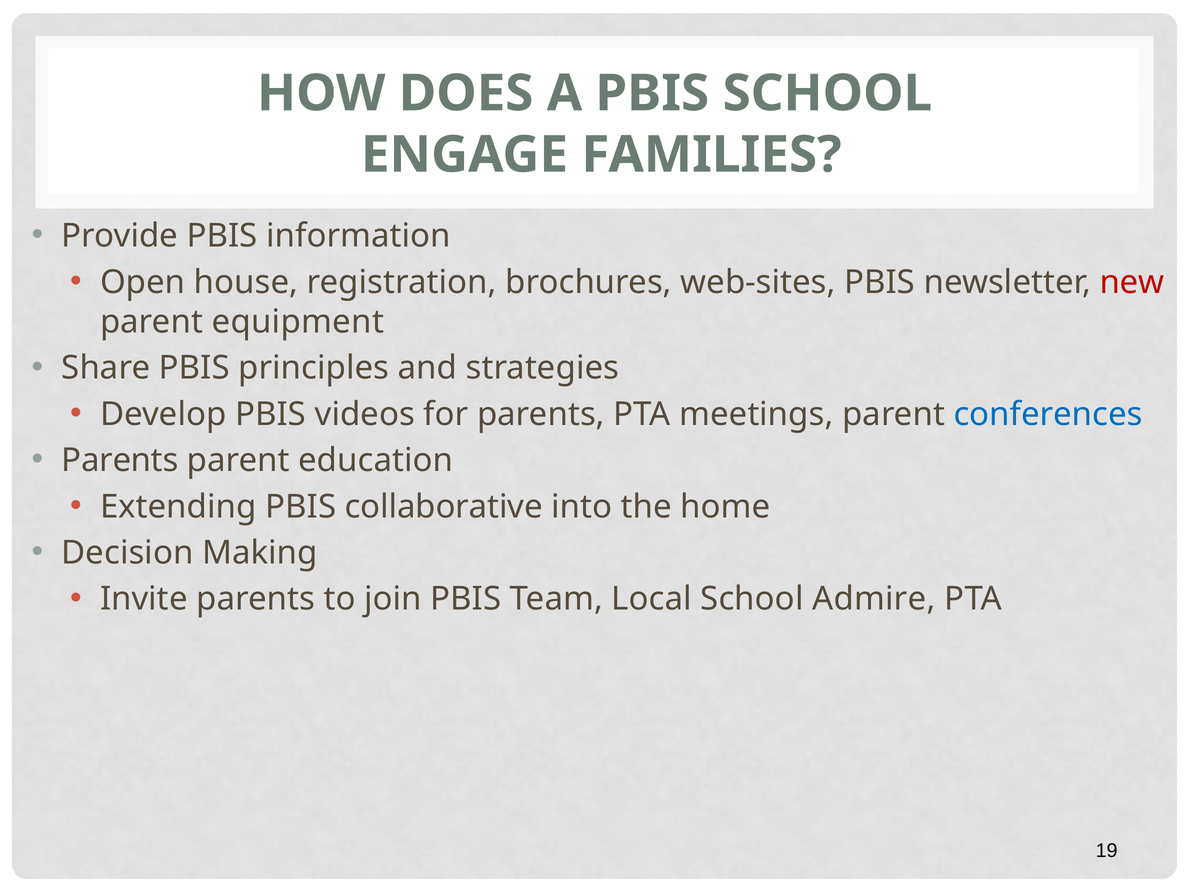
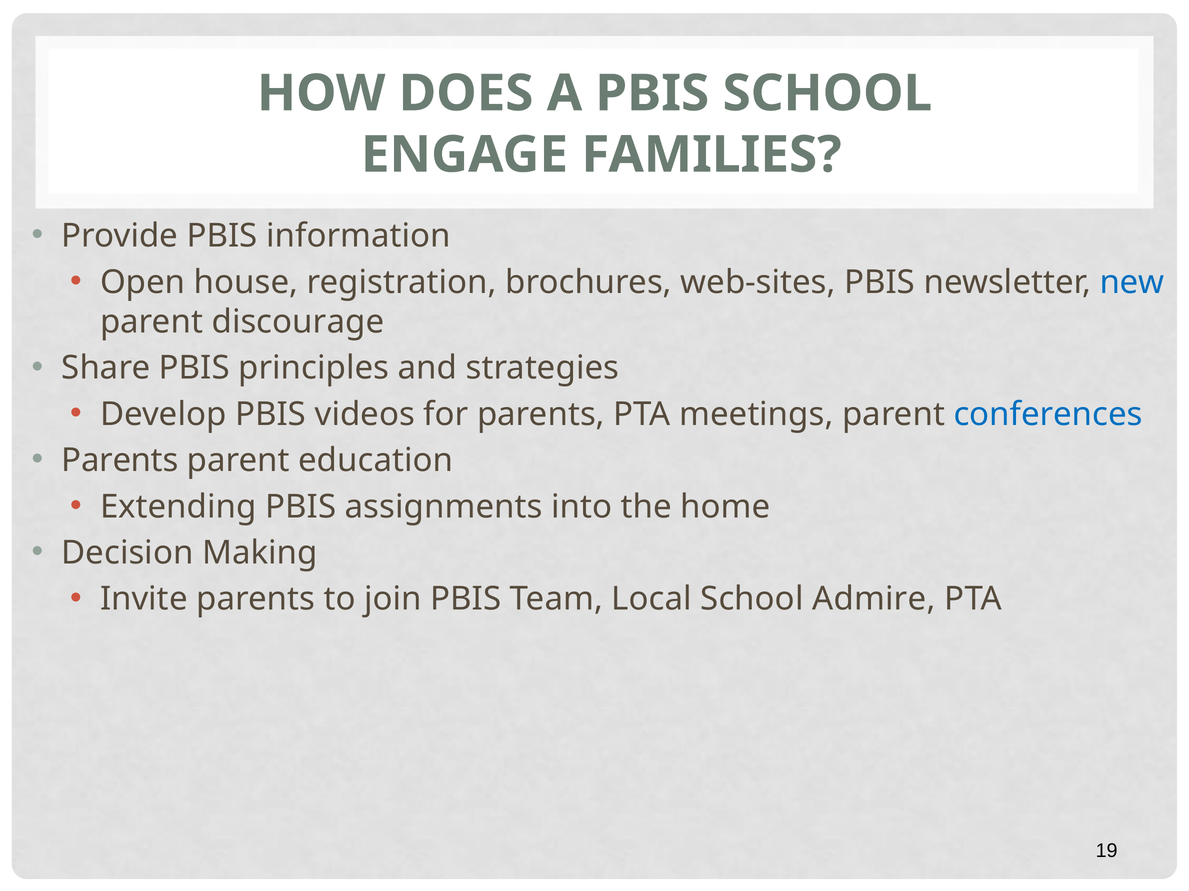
new colour: red -> blue (1132, 282)
equipment: equipment -> discourage (298, 322)
collaborative: collaborative -> assignments (444, 507)
